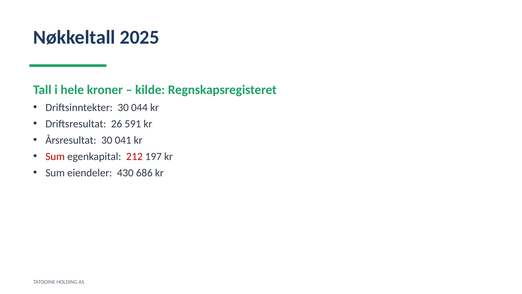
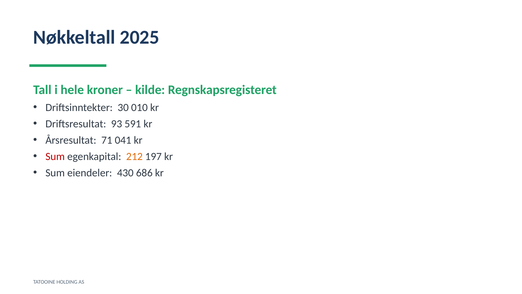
044: 044 -> 010 (139, 107)
26: 26 -> 93 (117, 124)
Årsresultat 30: 30 -> 71 (107, 140)
212 colour: red -> orange (134, 156)
